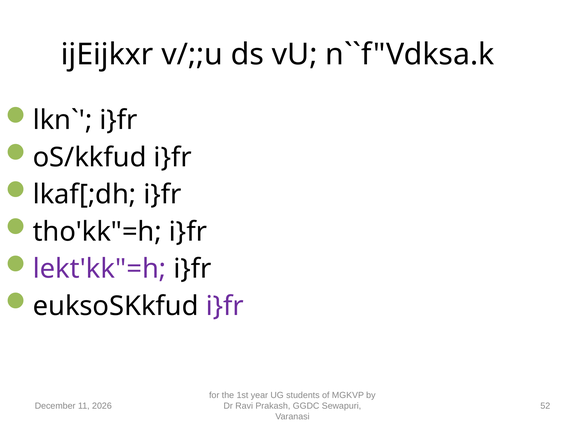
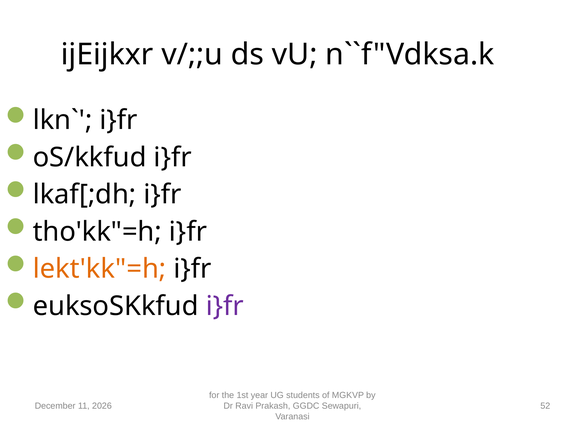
lekt'kk"=h colour: purple -> orange (100, 269)
